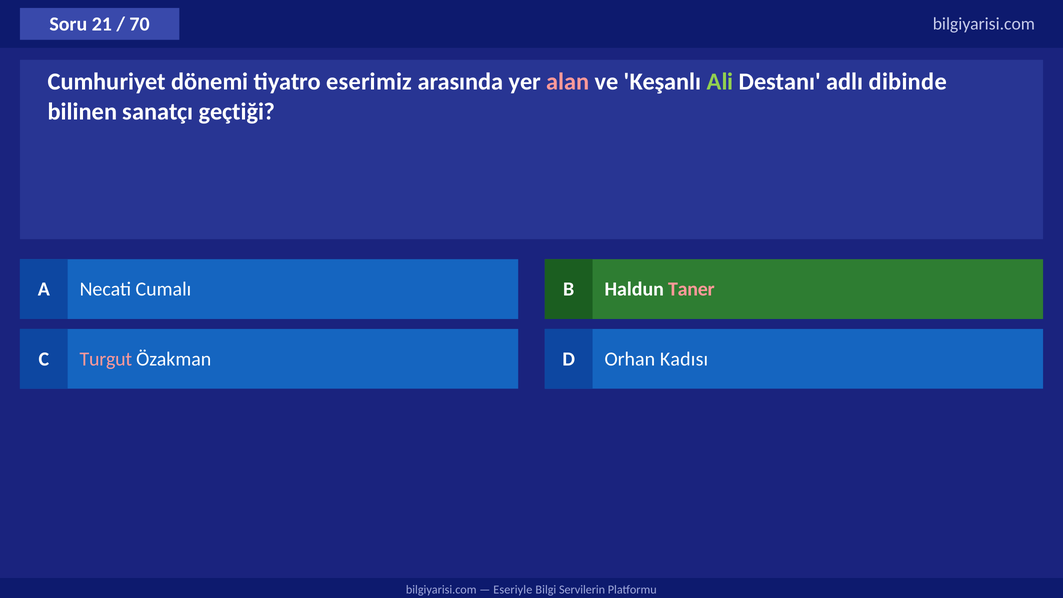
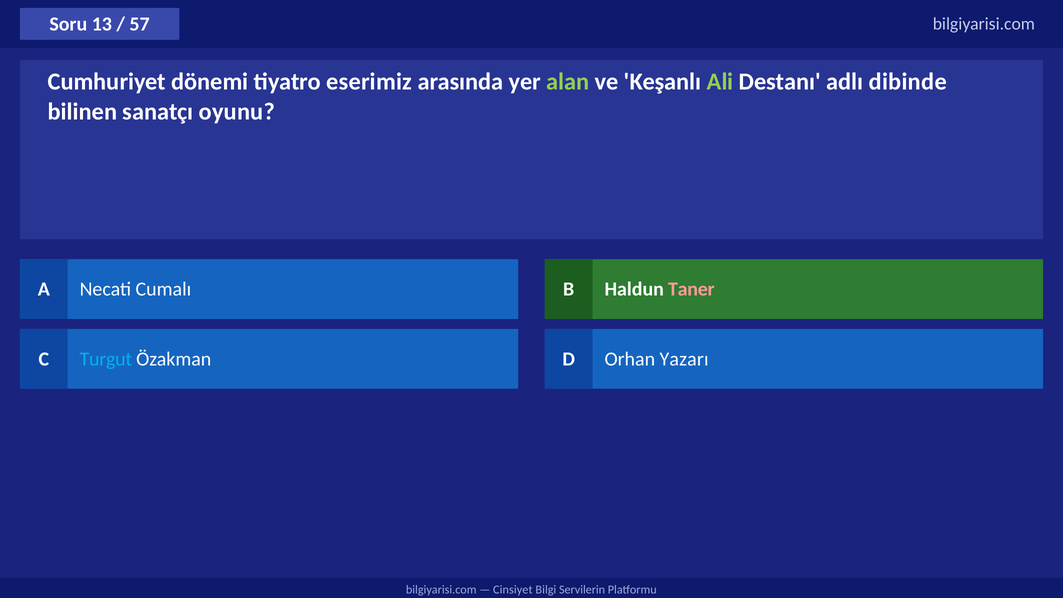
21: 21 -> 13 (102, 24)
70: 70 -> 57 (140, 24)
alan colour: pink -> light green (568, 82)
geçtiği: geçtiği -> oyunu (237, 111)
Turgut colour: pink -> light blue (106, 359)
Kadısı: Kadısı -> Yazarı (684, 359)
Eseriyle: Eseriyle -> Cinsiyet (513, 590)
